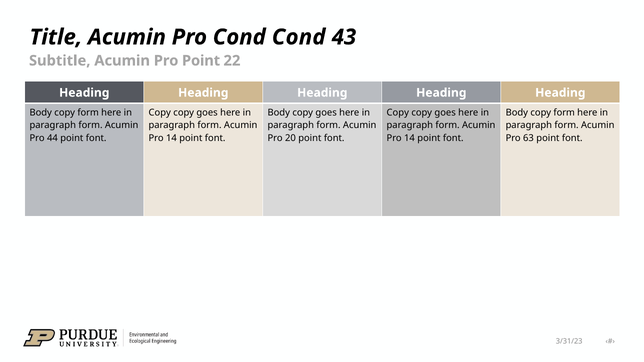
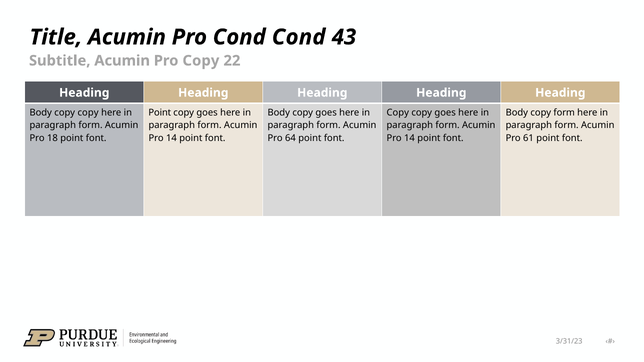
Pro Point: Point -> Copy (201, 61)
form: form -> copy (88, 113)
Copy: Copy -> Point (160, 113)
44: 44 -> 18 (52, 138)
20: 20 -> 64 (290, 138)
63: 63 -> 61 (528, 138)
